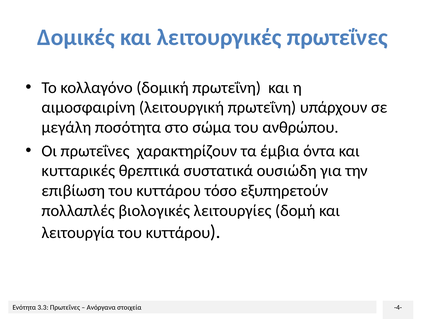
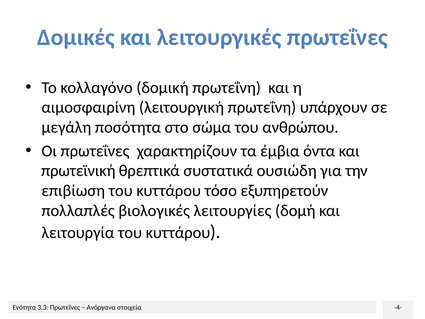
κυτταρικές: κυτταρικές -> πρωτεϊνική (78, 171)
